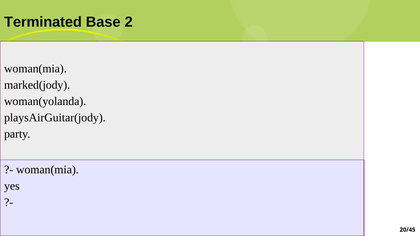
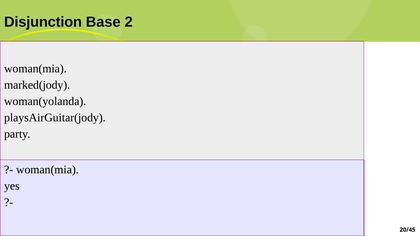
Terminated: Terminated -> Disjunction (43, 22)
